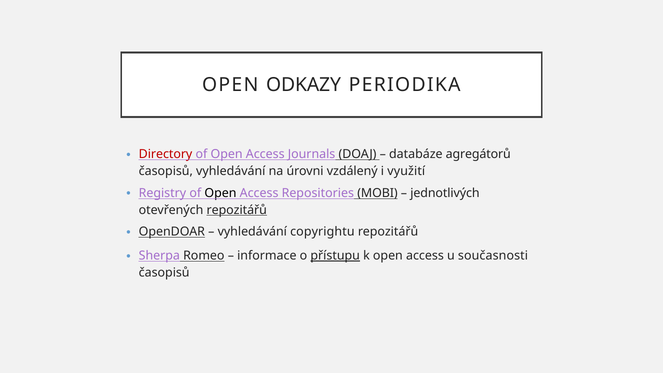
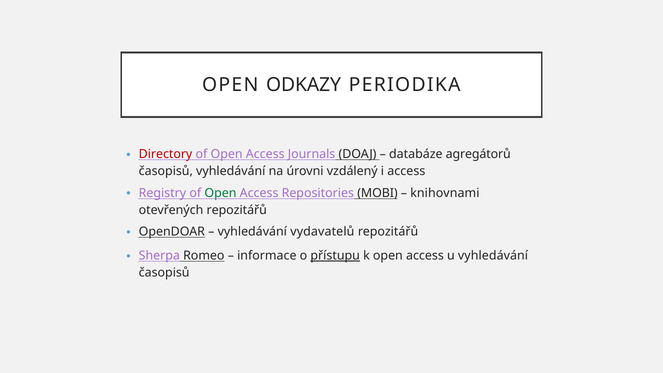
i využití: využití -> access (406, 171)
Open colour: black -> green (220, 193)
jednotlivých: jednotlivých -> knihovnami (445, 193)
repozitářů underline: present -> none (237, 210)
copyrightu: copyrightu -> vydavatelů (322, 232)
u současnosti: současnosti -> vyhledávání (493, 256)
